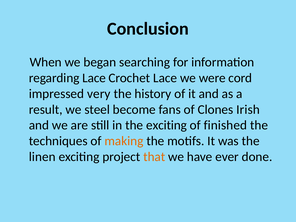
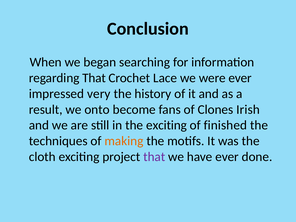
regarding Lace: Lace -> That (94, 78)
were cord: cord -> ever (240, 78)
steel: steel -> onto (97, 109)
linen: linen -> cloth (42, 157)
that colour: orange -> purple (154, 157)
